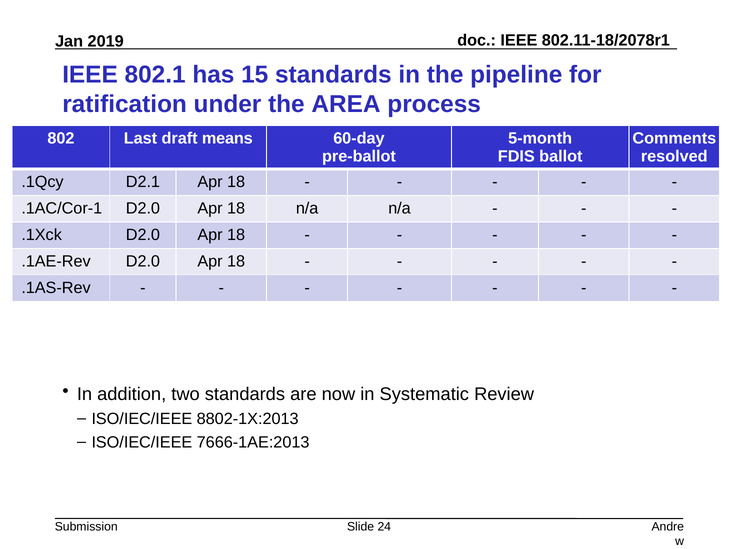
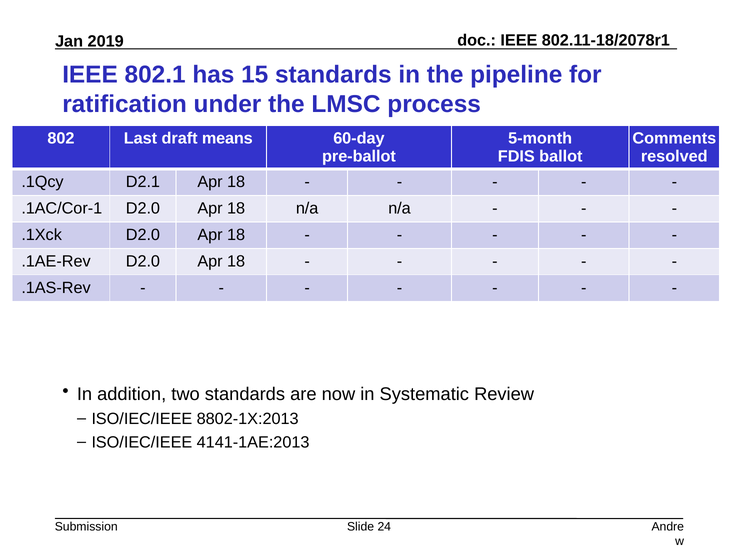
AREA: AREA -> LMSC (346, 104)
7666-1AE:2013: 7666-1AE:2013 -> 4141-1AE:2013 (253, 442)
